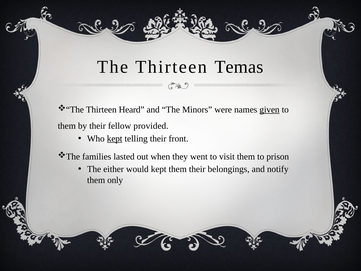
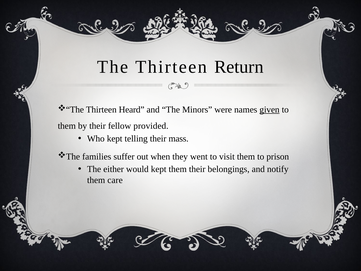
Temas: Temas -> Return (239, 67)
kept underline: present -> none (115, 138)
front: front -> mass (179, 138)
lasted: lasted -> suffer (124, 156)
only: only -> care (115, 180)
